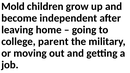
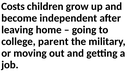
Mold: Mold -> Costs (13, 6)
